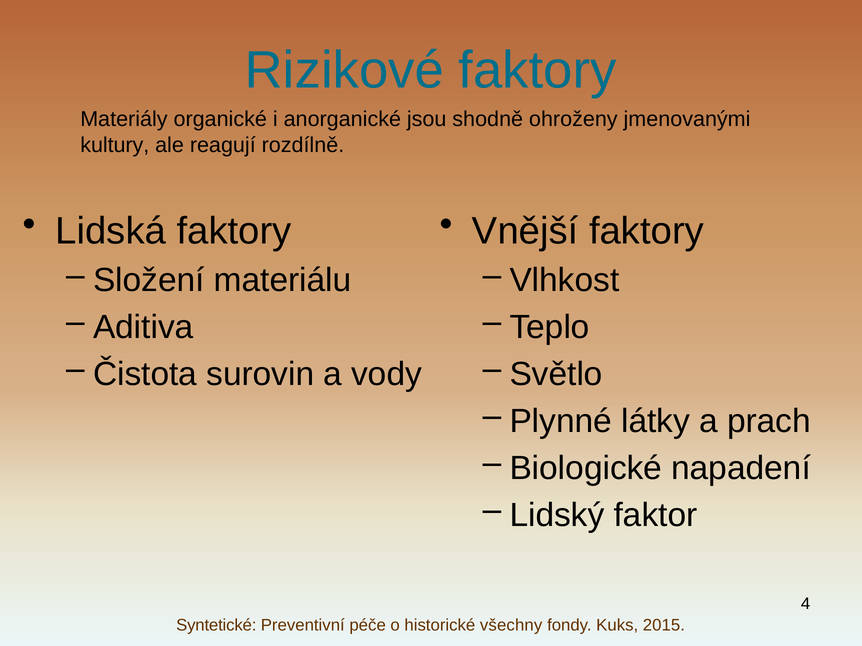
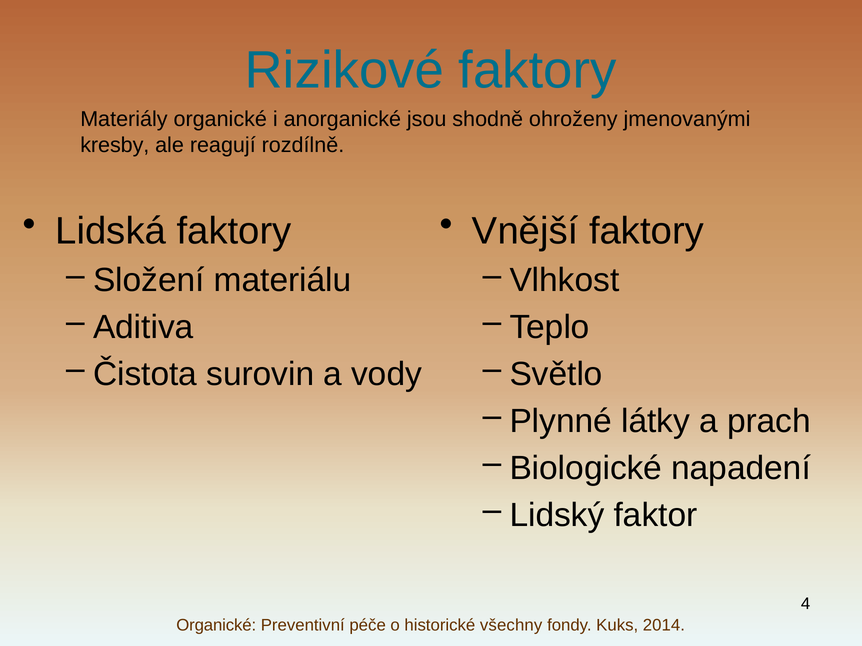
kultury: kultury -> kresby (115, 145)
Syntetické: Syntetické -> Organické (216, 626)
2015: 2015 -> 2014 (664, 626)
